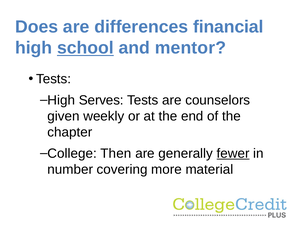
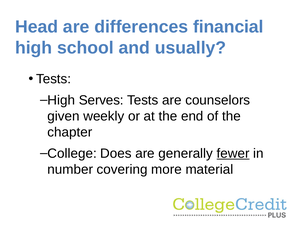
Does: Does -> Head (37, 27)
school underline: present -> none (85, 48)
mentor: mentor -> usually (191, 48)
Then: Then -> Does (116, 154)
